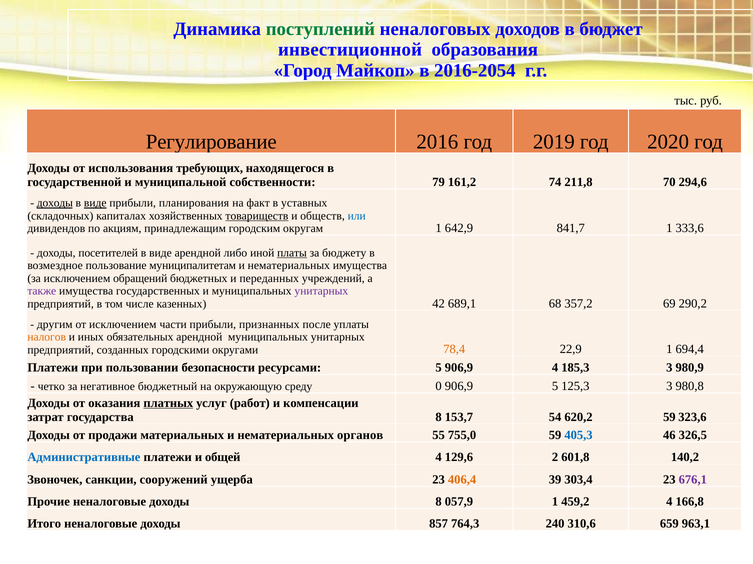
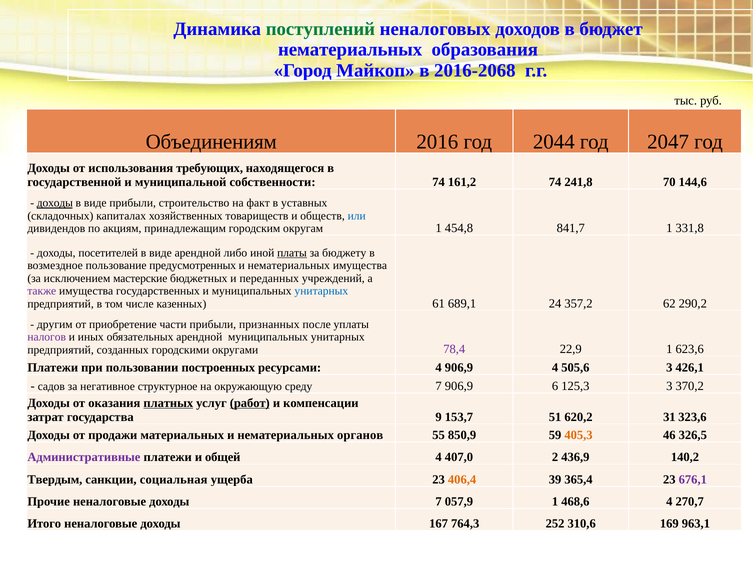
инвестиционной: инвестиционной -> нематериальных (350, 50)
2016-2054: 2016-2054 -> 2016-2068 (475, 71)
Регулирование: Регулирование -> Объединениям (211, 142)
2019: 2019 -> 2044 (554, 142)
2020: 2020 -> 2047 (668, 142)
собственности 79: 79 -> 74 (439, 182)
211,8: 211,8 -> 241,8 (579, 182)
294,6: 294,6 -> 144,6 (693, 182)
виде underline: present -> none (95, 203)
планирования: планирования -> строительство (194, 203)
товариществ underline: present -> none (257, 216)
642,9: 642,9 -> 454,8 (459, 228)
333,6: 333,6 -> 331,8 (690, 228)
муниципалитетам: муниципалитетам -> предусмотренных (193, 266)
обращений: обращений -> мастерские (140, 279)
унитарных colour: purple -> blue (321, 292)
42: 42 -> 61 (439, 304)
68: 68 -> 24 (555, 304)
69: 69 -> 62 (669, 304)
от исключением: исключением -> приобретение (123, 325)
налогов colour: orange -> purple (47, 338)
78,4 colour: orange -> purple (454, 350)
694,4: 694,4 -> 623,6 (690, 350)
безопасности: безопасности -> построенных (218, 368)
ресурсами 5: 5 -> 4 (439, 368)
185,3: 185,3 -> 505,6 (575, 368)
980,9: 980,9 -> 426,1 (690, 368)
четко: четко -> садов (51, 387)
бюджетный: бюджетный -> структурное (168, 387)
среду 0: 0 -> 7 (439, 387)
906,9 5: 5 -> 6 (555, 387)
980,8: 980,8 -> 370,2 (690, 387)
работ underline: none -> present (250, 403)
государства 8: 8 -> 9 (439, 417)
54: 54 -> 51 (555, 417)
620,2 59: 59 -> 31 (669, 417)
755,0: 755,0 -> 850,9 (462, 436)
405,3 colour: blue -> orange (579, 436)
Административные colour: blue -> purple (84, 458)
129,6: 129,6 -> 407,0 (459, 458)
601,8: 601,8 -> 436,9 (575, 458)
Звоночек: Звоночек -> Твердым (55, 480)
сооружений: сооружений -> социальная (174, 480)
303,4: 303,4 -> 365,4 (579, 480)
доходы 8: 8 -> 7 (439, 502)
459,2: 459,2 -> 468,6 (575, 502)
166,8: 166,8 -> 270,7 (690, 502)
857: 857 -> 167 (439, 524)
240: 240 -> 252 (555, 524)
659: 659 -> 169 (669, 524)
